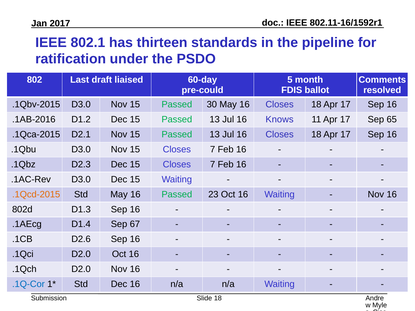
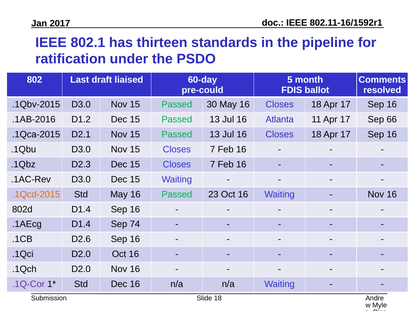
Knows: Knows -> Atlanta (280, 120)
65: 65 -> 66 (392, 120)
802d D1.3: D1.3 -> D1.4 (81, 209)
67: 67 -> 74 (135, 224)
.1Q-Cor colour: blue -> purple (28, 284)
